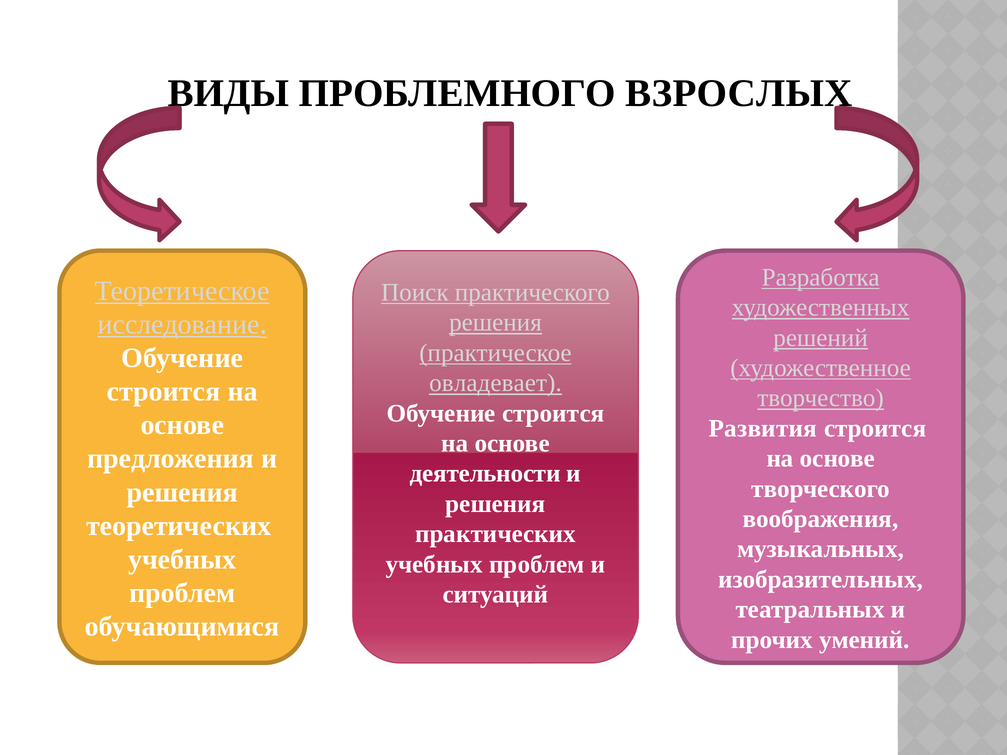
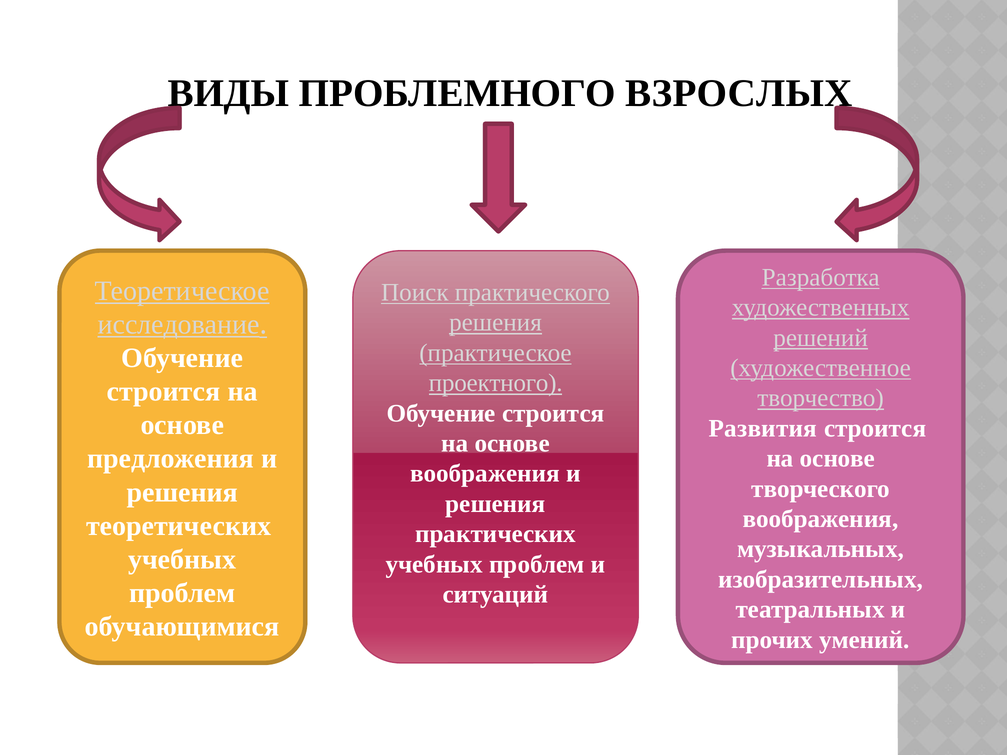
овладевает: овладевает -> проектного (496, 383)
деятельности: деятельности -> воображения (485, 474)
